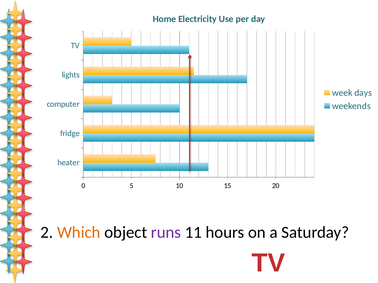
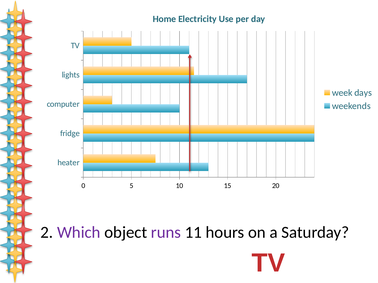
Which colour: orange -> purple (79, 233)
